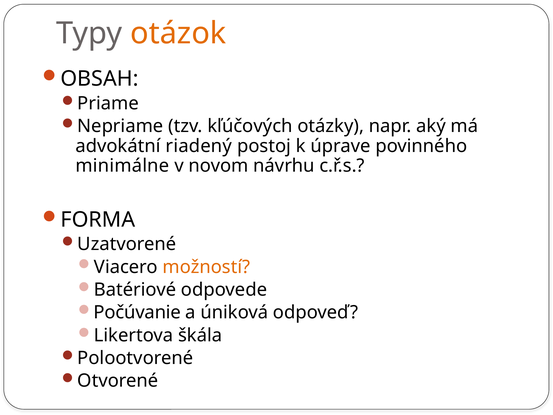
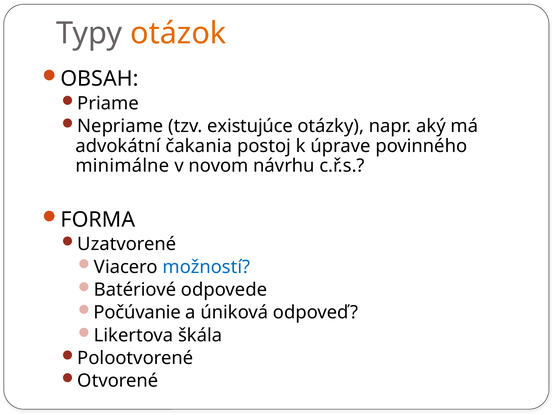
kľúčových: kľúčových -> existujúce (250, 126)
riadený: riadený -> čakania (199, 146)
možností colour: orange -> blue (206, 267)
